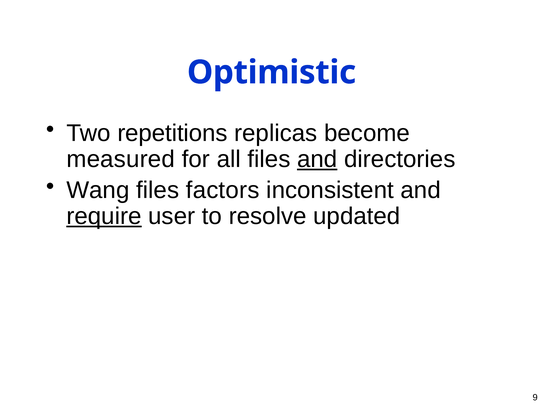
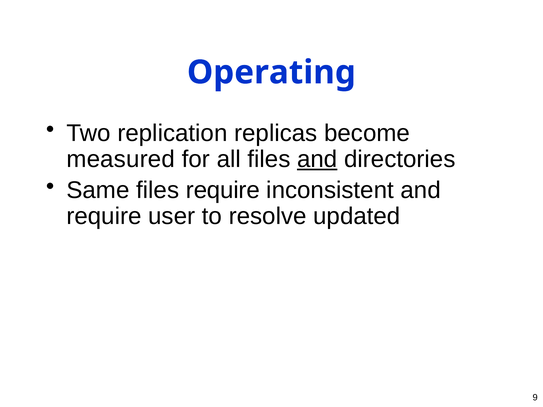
Optimistic: Optimistic -> Operating (271, 72)
repetitions: repetitions -> replication (172, 133)
Wang: Wang -> Same (98, 190)
files factors: factors -> require (223, 190)
require underline: present -> none (104, 216)
